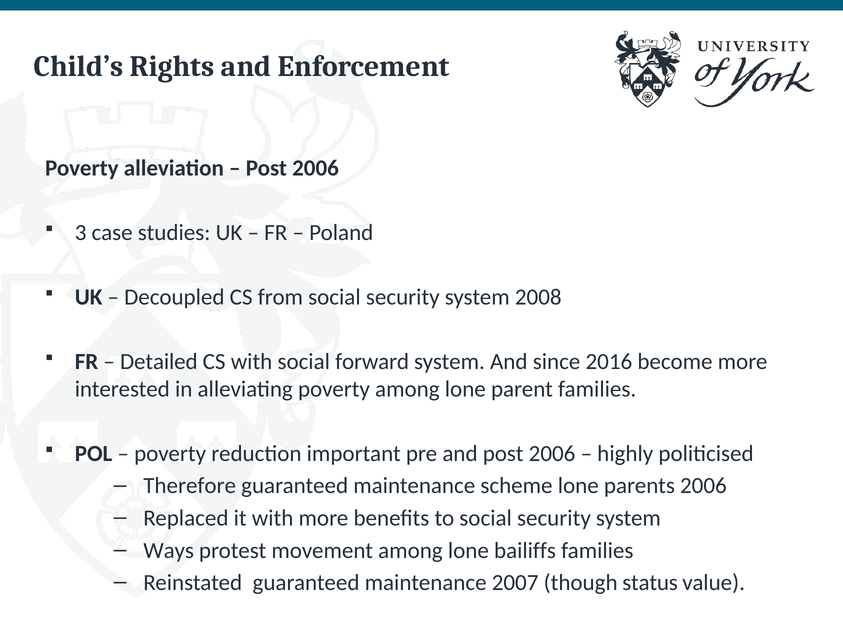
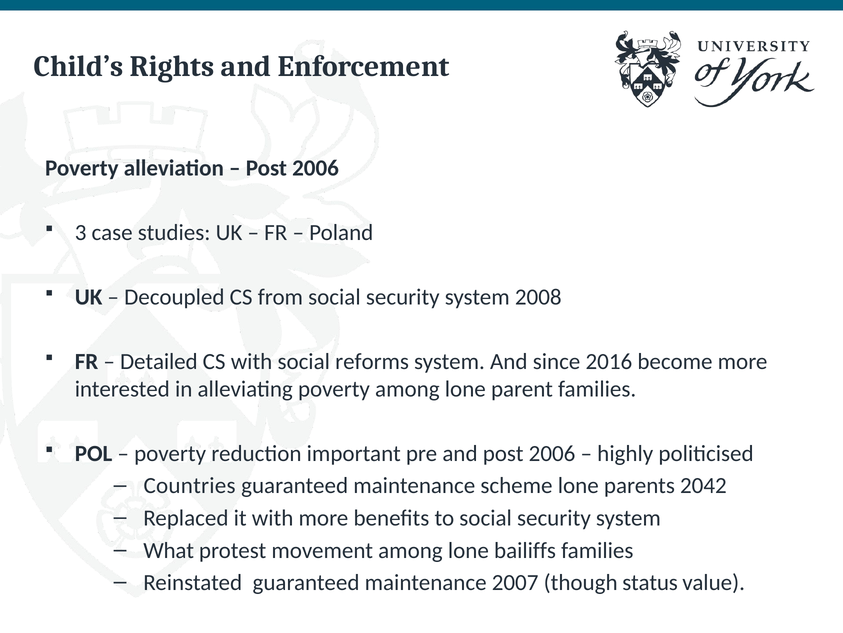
forward: forward -> reforms (372, 361)
Therefore: Therefore -> Countries (190, 486)
parents 2006: 2006 -> 2042 (703, 486)
Ways: Ways -> What (169, 550)
